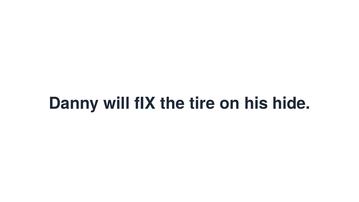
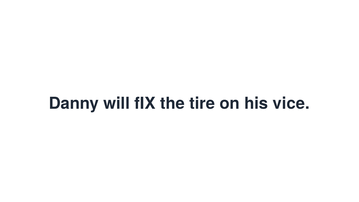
hide: hide -> vice (291, 103)
